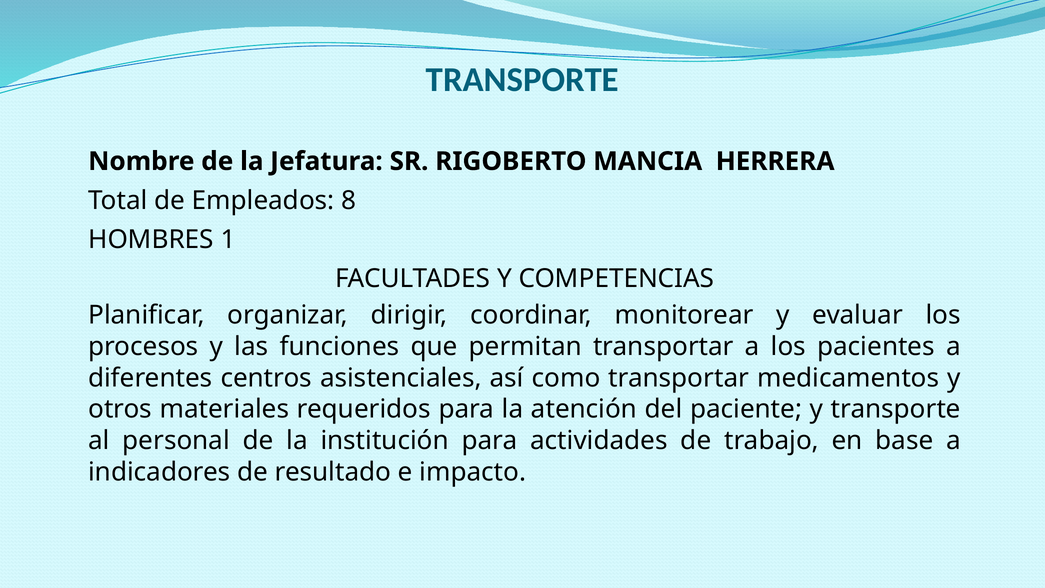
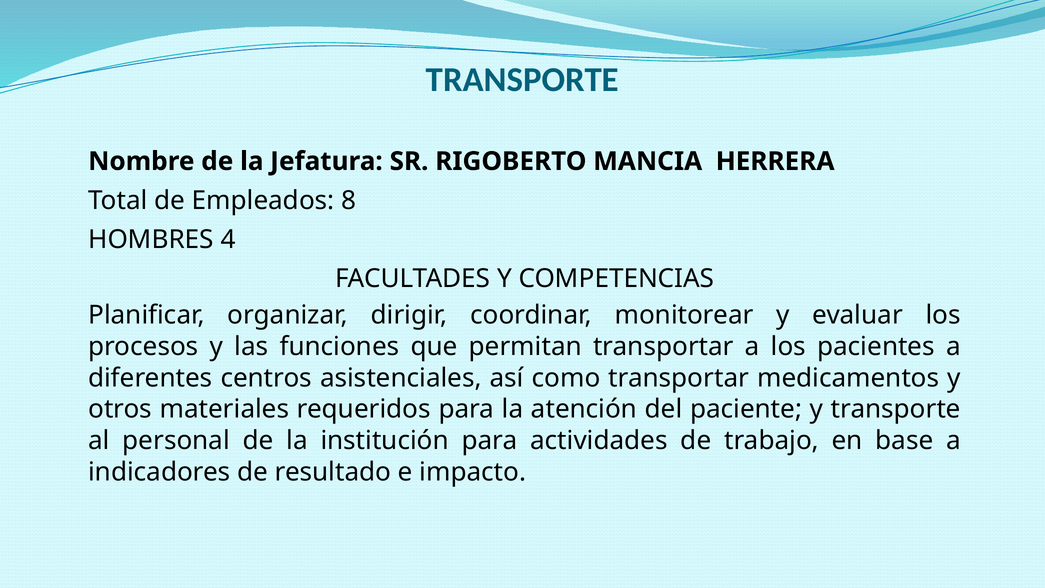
1: 1 -> 4 (228, 239)
